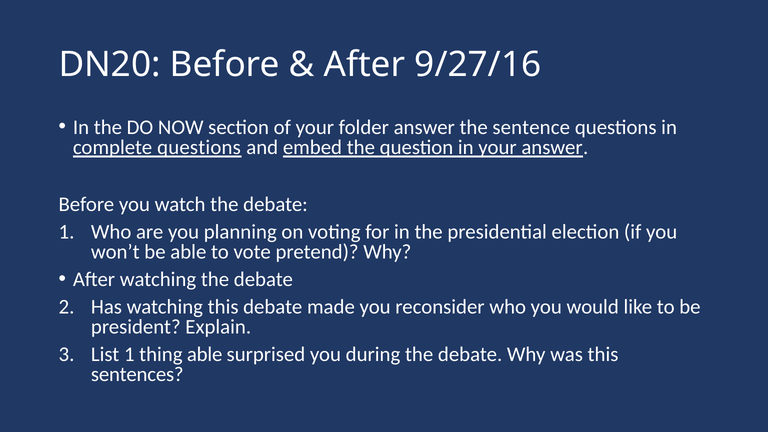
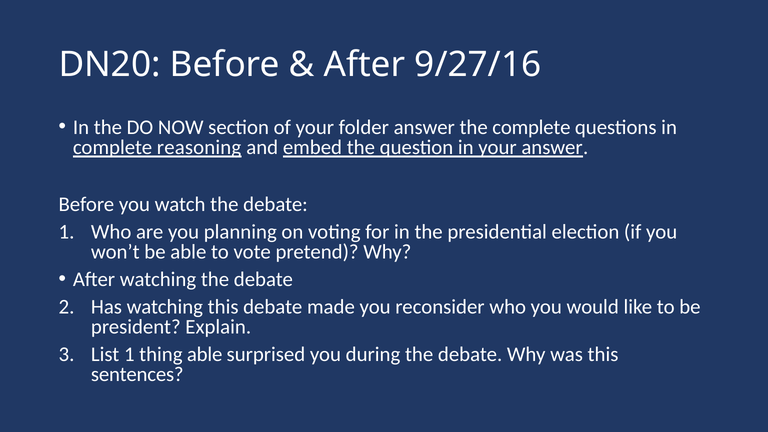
the sentence: sentence -> complete (531, 127)
complete questions: questions -> reasoning (199, 147)
